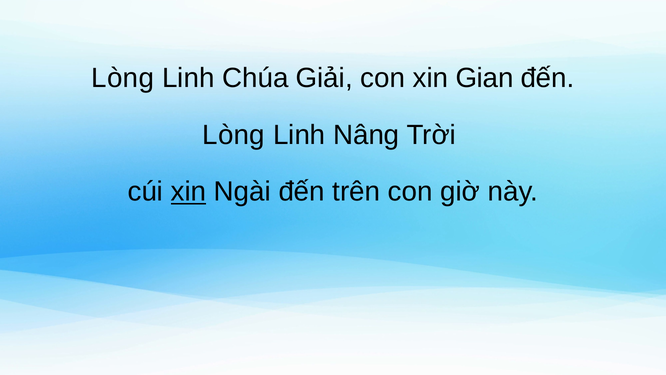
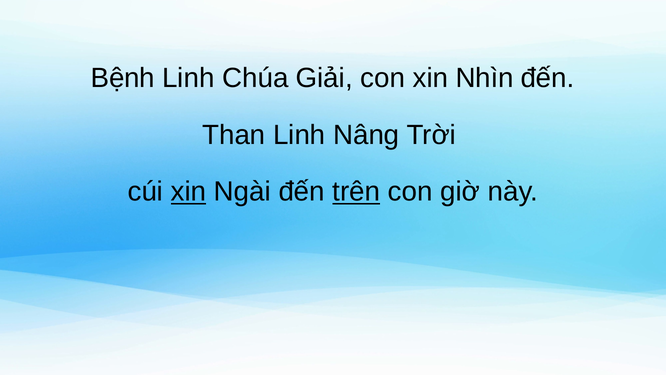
Lòng: Lòng -> Bệnh (123, 78)
Gian: Gian -> Nhìn (485, 78)
Lòng: Lòng -> Than (234, 135)
trên underline: none -> present (356, 192)
